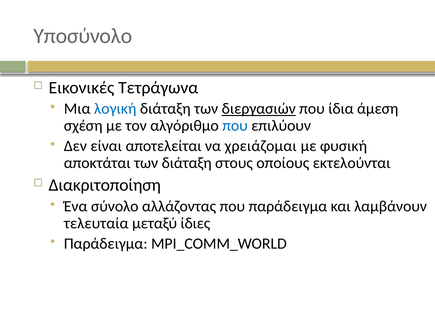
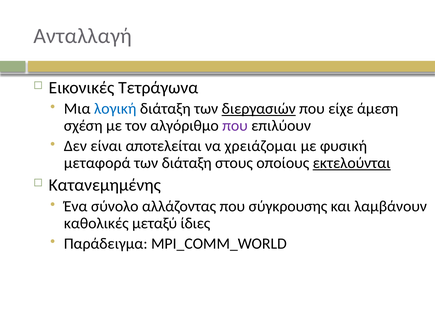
Υποσύνολο: Υποσύνολο -> Ανταλλαγή (83, 36)
ίδια: ίδια -> είχε (341, 109)
που colour: blue -> purple (235, 126)
αποκτάται: αποκτάται -> μεταφορά (97, 163)
εκτελούνται underline: none -> present (352, 163)
Διακριτοποίηση: Διακριτοποίηση -> Κατανεμημένης (105, 185)
που παράδειγμα: παράδειγμα -> σύγκρουσης (288, 207)
τελευταία: τελευταία -> καθολικές (96, 223)
